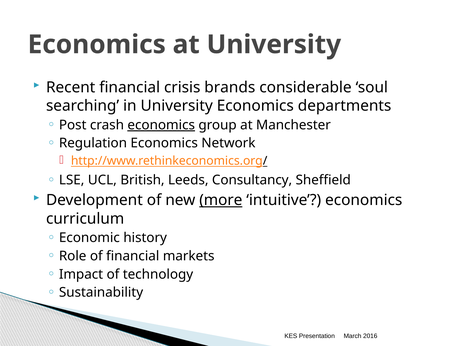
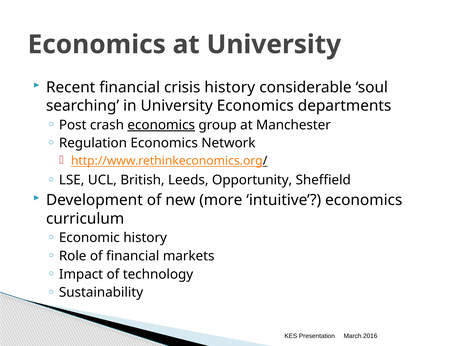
crisis brands: brands -> history (230, 87)
Consultancy: Consultancy -> Opportunity (252, 180)
more underline: present -> none (221, 200)
